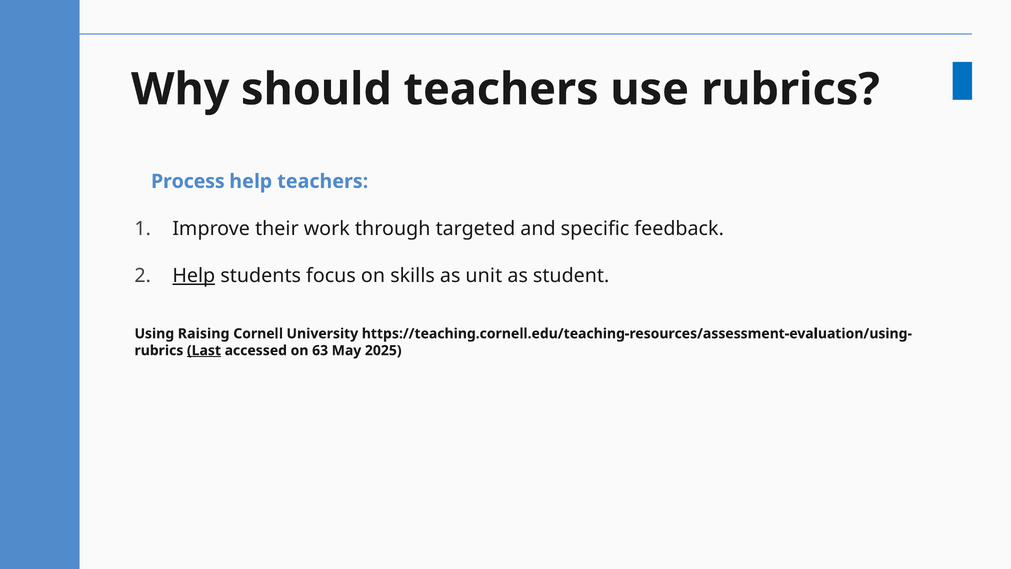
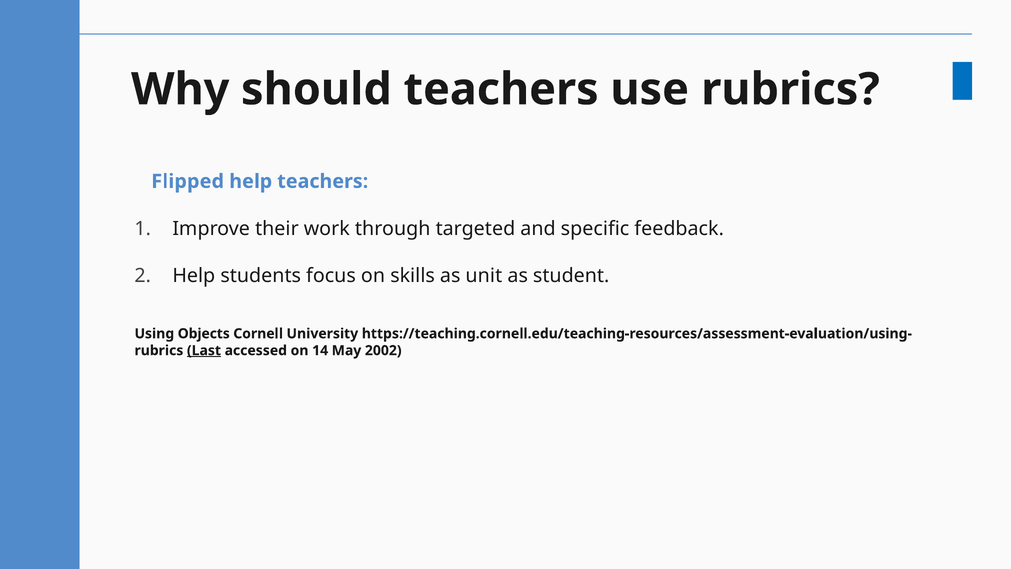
Process: Process -> Flipped (188, 181)
Help underline: present -> none (194, 276)
Raising: Raising -> Objects (204, 333)
63: 63 -> 14 (320, 350)
2025: 2025 -> 2002 (383, 350)
